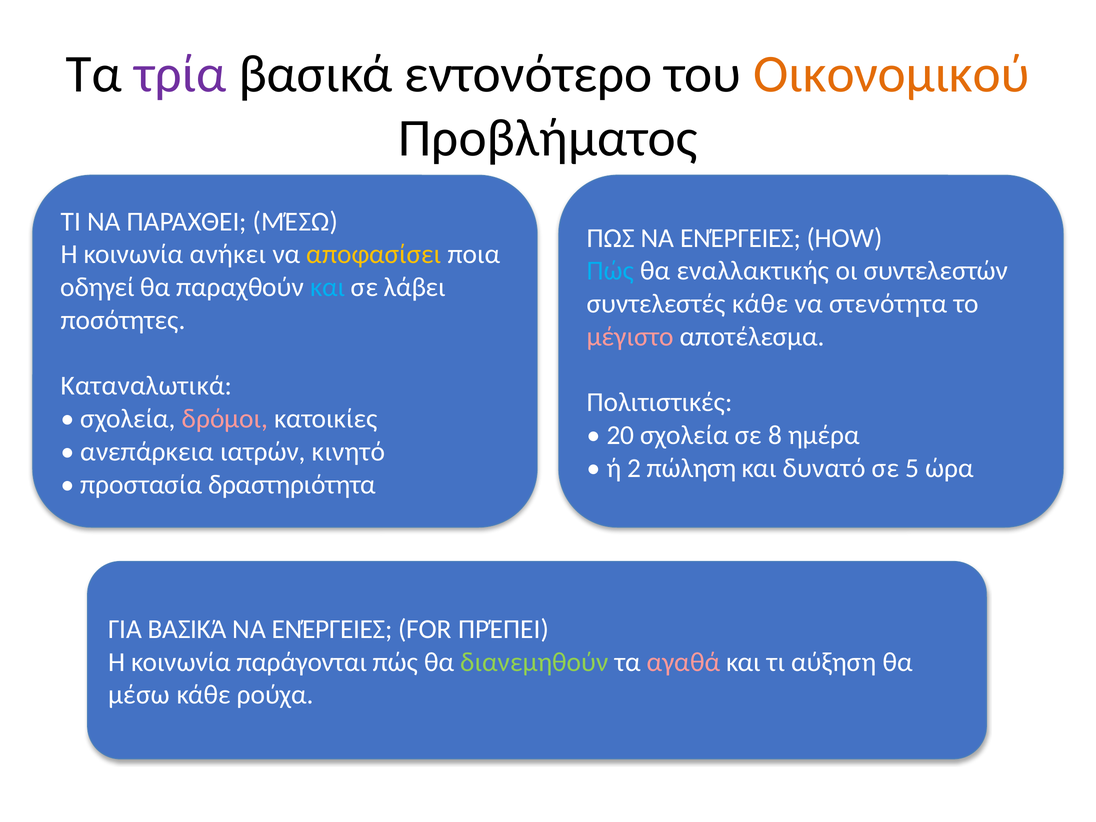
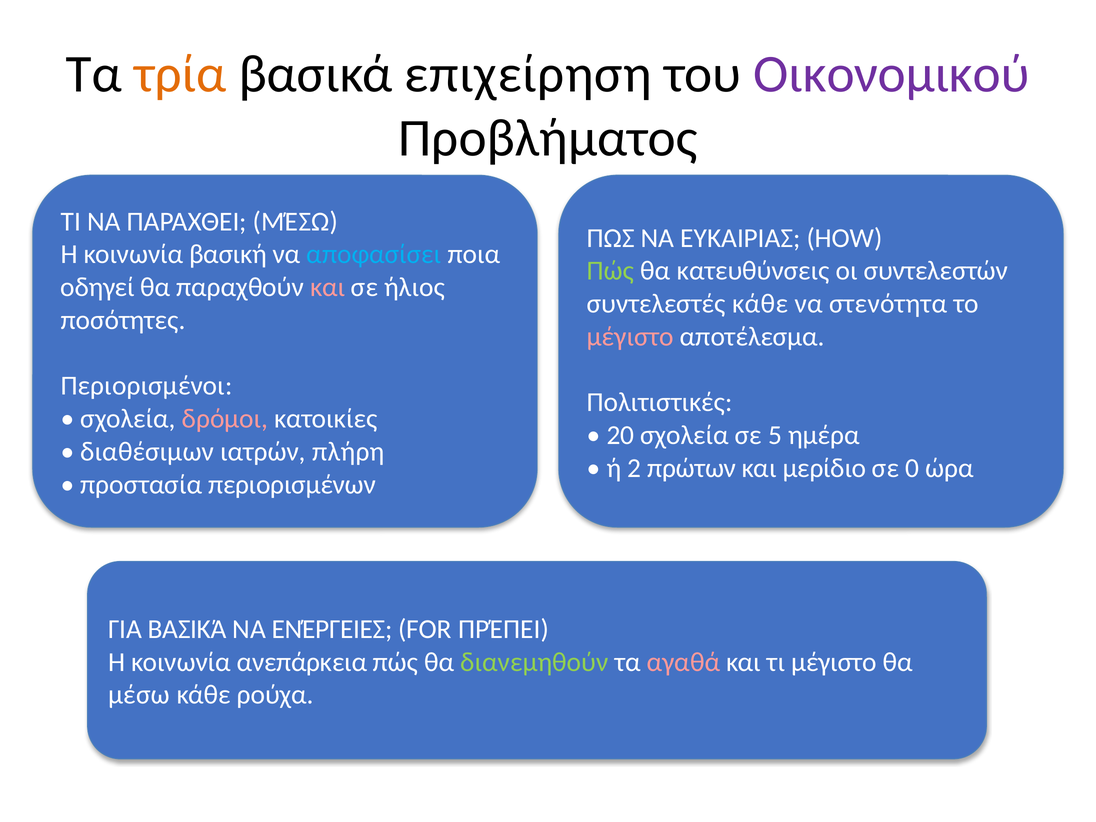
τρία colour: purple -> orange (180, 74)
εντονότερο: εντονότερο -> επιχείρηση (528, 74)
Οικονομικού colour: orange -> purple (891, 74)
ΠΩΣ ΝΑ ΕΝΈΡΓΕΙΕΣ: ΕΝΈΡΓΕΙΕΣ -> ΕΥΚΑΙΡΙΑΣ (740, 238)
ανήκει: ανήκει -> βασική (228, 254)
αποφασίσει colour: yellow -> light blue (374, 254)
Πώς colour: light blue -> light green (610, 271)
εναλλακτικής: εναλλακτικής -> κατευθύνσεις (753, 271)
και colour: light blue -> pink (328, 287)
λάβει: λάβει -> ήλιος (415, 287)
Καταναλωτικά: Καταναλωτικά -> Περιορισμένοι (147, 386)
8: 8 -> 5 (775, 435)
ανεπάρκεια: ανεπάρκεια -> διαθέσιμων (147, 452)
κινητό: κινητό -> πλήρη (348, 452)
πώληση: πώληση -> πρώτων (692, 468)
δυνατό: δυνατό -> μερίδιο (824, 468)
5: 5 -> 0 (912, 468)
δραστηριότητα: δραστηριότητα -> περιορισμένων (292, 485)
παράγονται: παράγονται -> ανεπάρκεια (302, 662)
τι αύξηση: αύξηση -> μέγιστο (834, 662)
